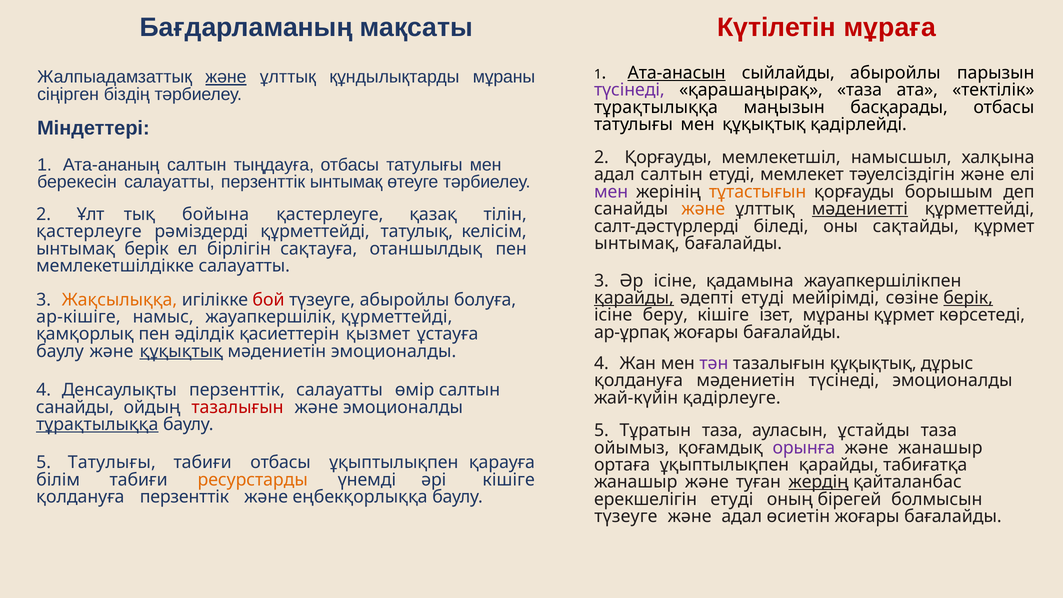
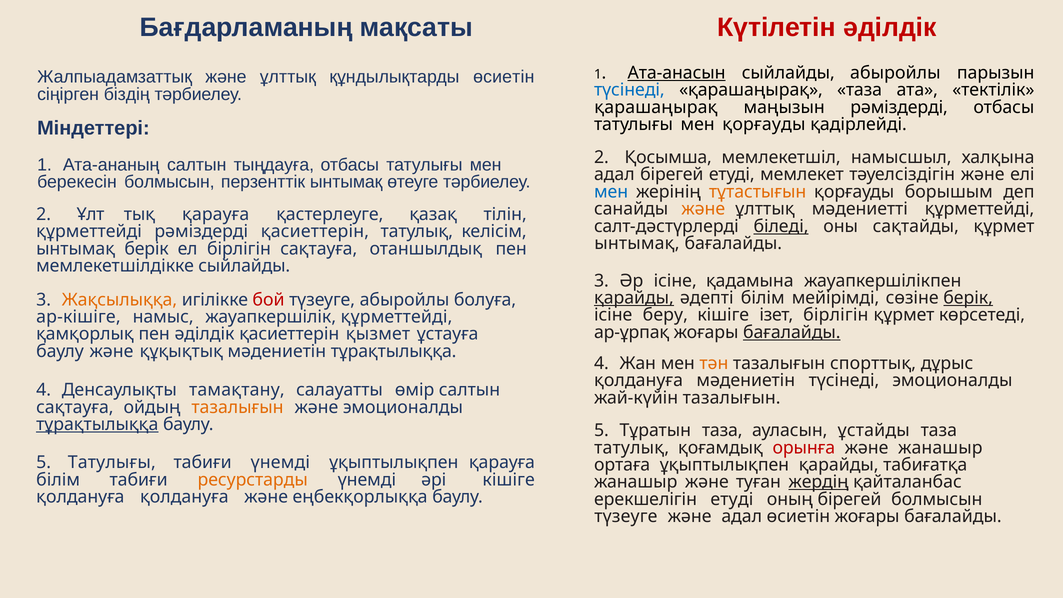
Күтілетін мұраға: мұраға -> әділдік (890, 27)
және underline: present -> none (226, 77)
құндылықтарды мұраны: мұраны -> өсиетін (504, 77)
түсінеді colour: purple -> blue (629, 90)
тұрақтылыққа: тұрақтылыққа -> қарашаңырақ (656, 107)
маңызын басқарады: басқарады -> рәміздерді (899, 107)
мен құқықтық: құқықтық -> қорғауды (764, 125)
2 Қорғауды: Қорғауды -> Қосымша (668, 157)
адал салтын: салтын -> бірегей (672, 175)
берекесін салауатты: салауатты -> болмысын (169, 182)
мен colour: purple -> blue (611, 192)
мәдениетті underline: present -> none (860, 209)
тық бойына: бойына -> қарауға (216, 214)
біледі underline: none -> present (781, 226)
қастерлеуге: қастерлеуге -> құрметтейді (89, 231)
рәміздерді құрметтейді: құрметтейді -> қасиеттерін (315, 231)
мемлекетшілдікке салауатты: салауатты -> сыйлайды (244, 266)
әдепті етуді: етуді -> білім (763, 298)
ізет мұраны: мұраны -> бірлігін (836, 315)
бағалайды underline: none -> present (792, 332)
құқықтық underline: present -> none (181, 351)
мәдениетін эмоционалды: эмоционалды -> тұрақтылыққа (394, 351)
тән colour: purple -> orange (714, 363)
тазалығын құқықтық: құқықтық -> спорттық (873, 363)
Денсаулықты перзенттік: перзенттік -> тамақтану (237, 390)
жай-күйін қадірлеуге: қадірлеуге -> тазалығын (732, 398)
санайды: санайды -> сақтауға (75, 407)
тазалығын colour: red -> orange (237, 407)
ойымыз: ойымыз -> татулық (632, 448)
орынға colour: purple -> red (804, 448)
табиғи отбасы: отбасы -> үнемді (280, 463)
қолдануға перзенттік: перзенттік -> қолдануға (184, 497)
